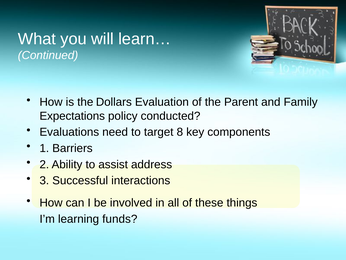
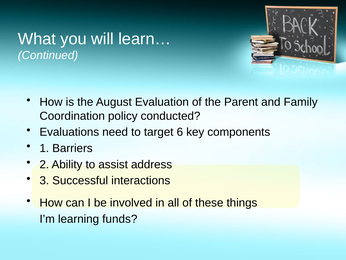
Dollars: Dollars -> August (114, 102)
Expectations: Expectations -> Coordination (72, 116)
8: 8 -> 6 (180, 132)
